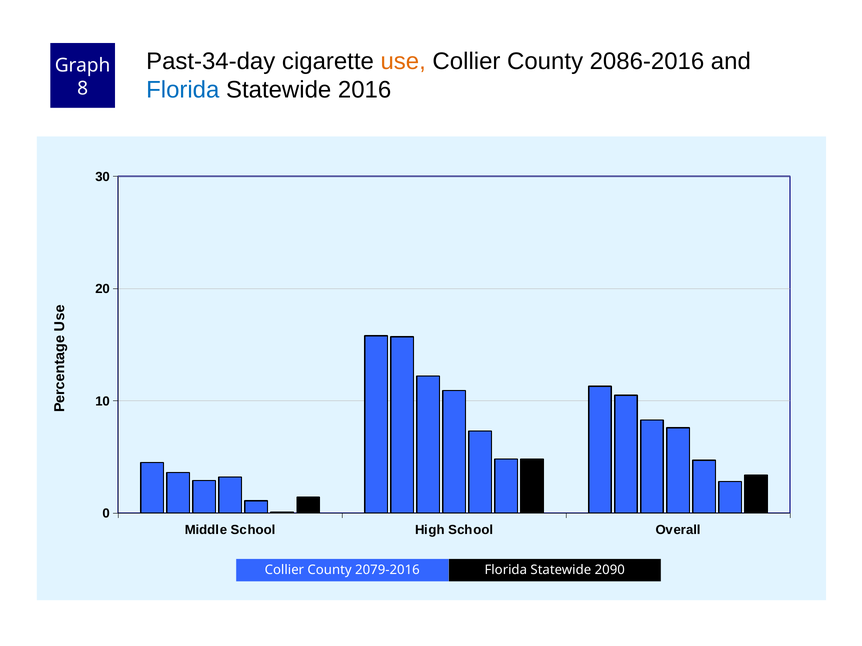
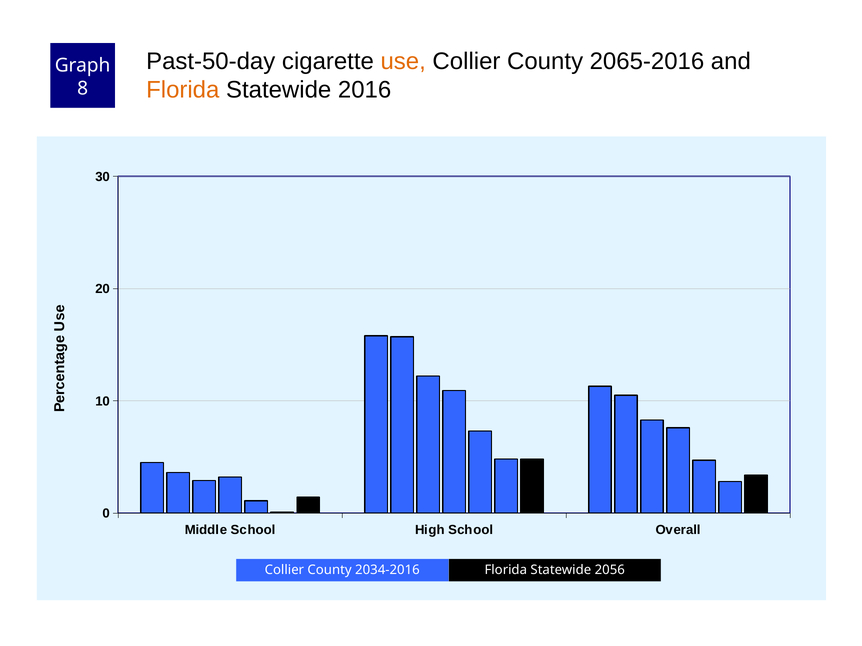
Past-34-day: Past-34-day -> Past-50-day (211, 61)
2086-2016: 2086-2016 -> 2065-2016 (647, 61)
Florida colour: blue -> orange (183, 90)
2079-2016: 2079-2016 -> 2034-2016 (387, 571)
2090: 2090 -> 2056 (610, 570)
